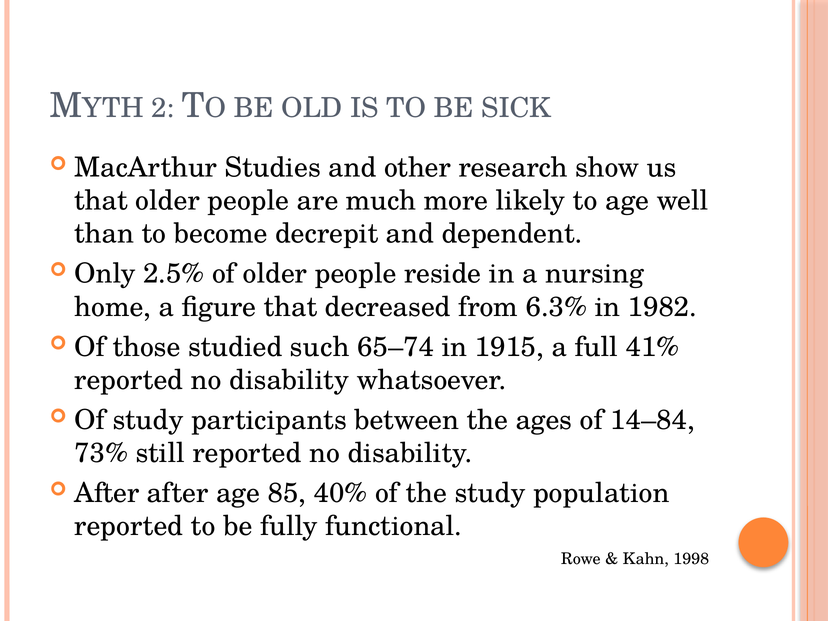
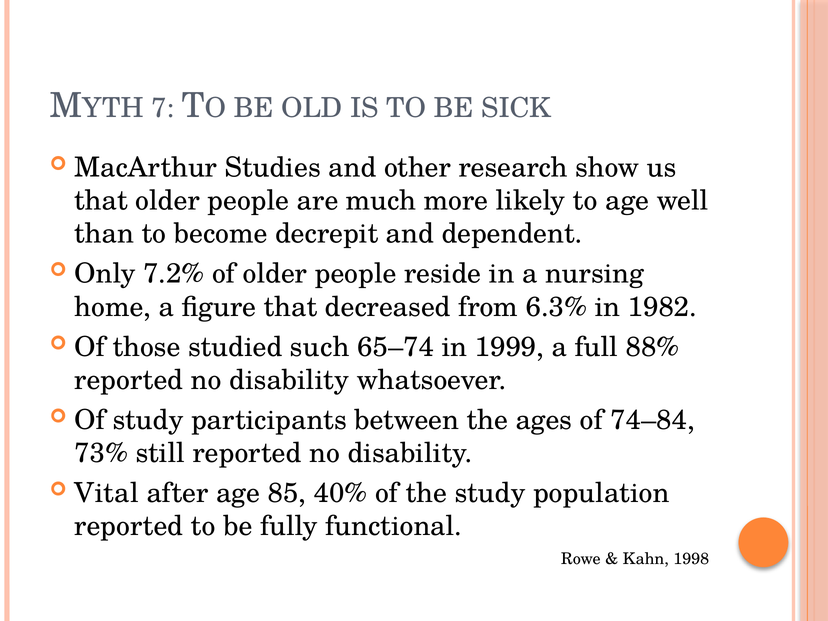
2: 2 -> 7 (163, 108)
2.5%: 2.5% -> 7.2% (174, 274)
1915: 1915 -> 1999 (509, 347)
41%: 41% -> 88% (653, 347)
14–84: 14–84 -> 74–84 (653, 420)
After: After -> Vital (107, 493)
